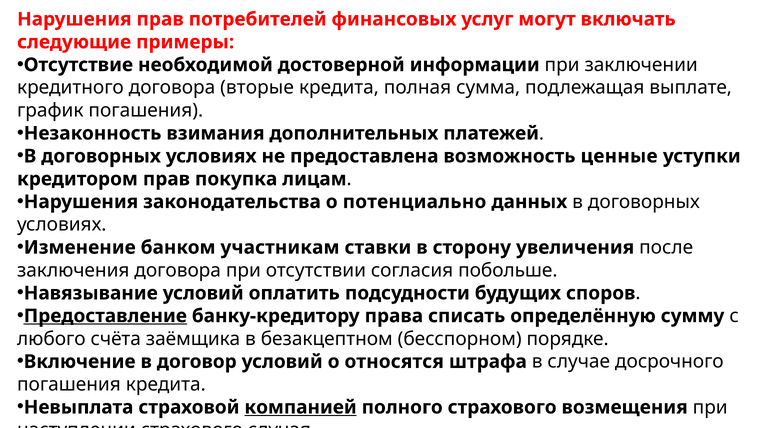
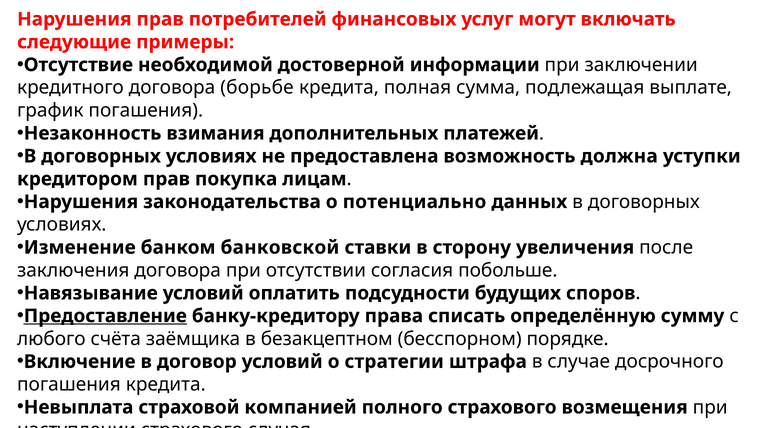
вторые: вторые -> борьбе (257, 88)
ценные: ценные -> должна (619, 156)
участникам: участникам -> банковской (280, 248)
относятся: относятся -> стратегии (394, 362)
компанией underline: present -> none (301, 408)
